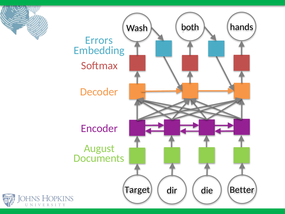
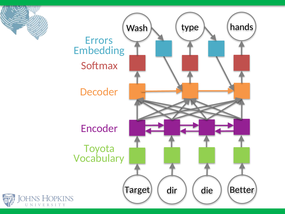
both: both -> type (190, 27)
August: August -> Toyota (99, 148)
Documents: Documents -> Vocabulary (99, 158)
